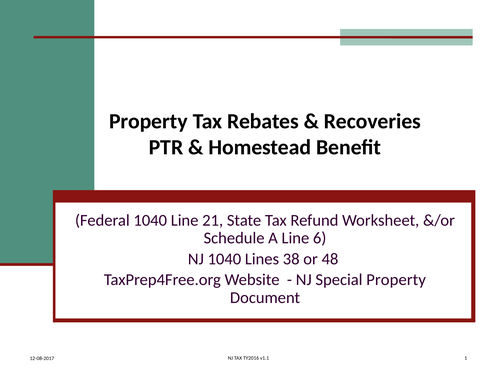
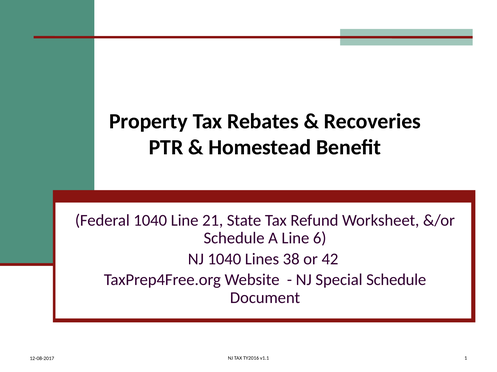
48: 48 -> 42 (330, 259)
Special Property: Property -> Schedule (396, 280)
